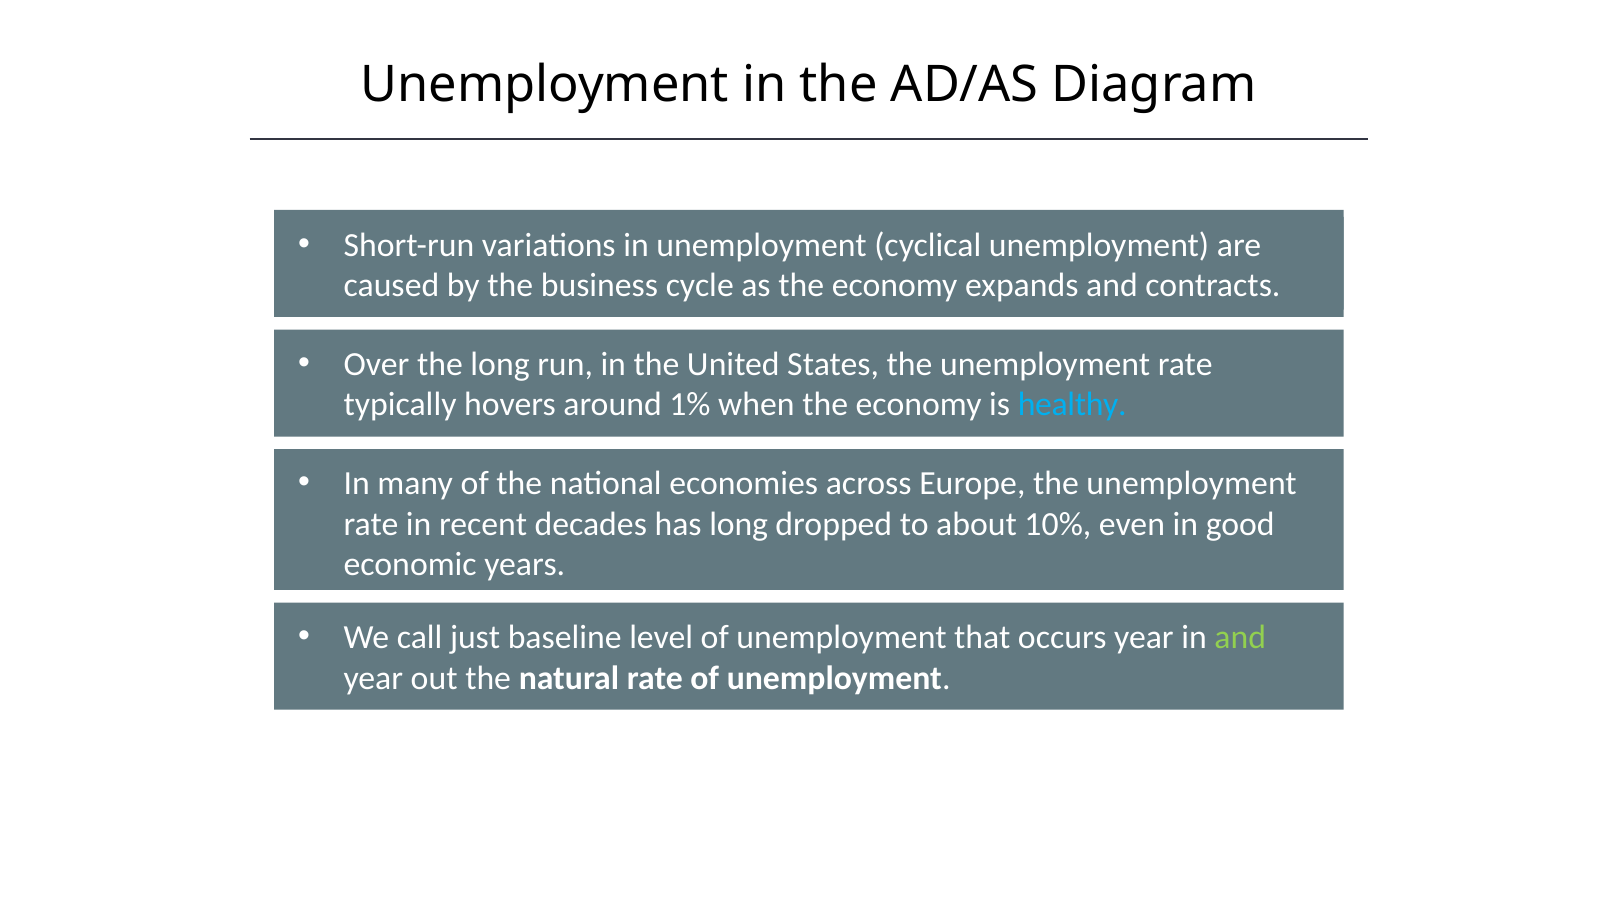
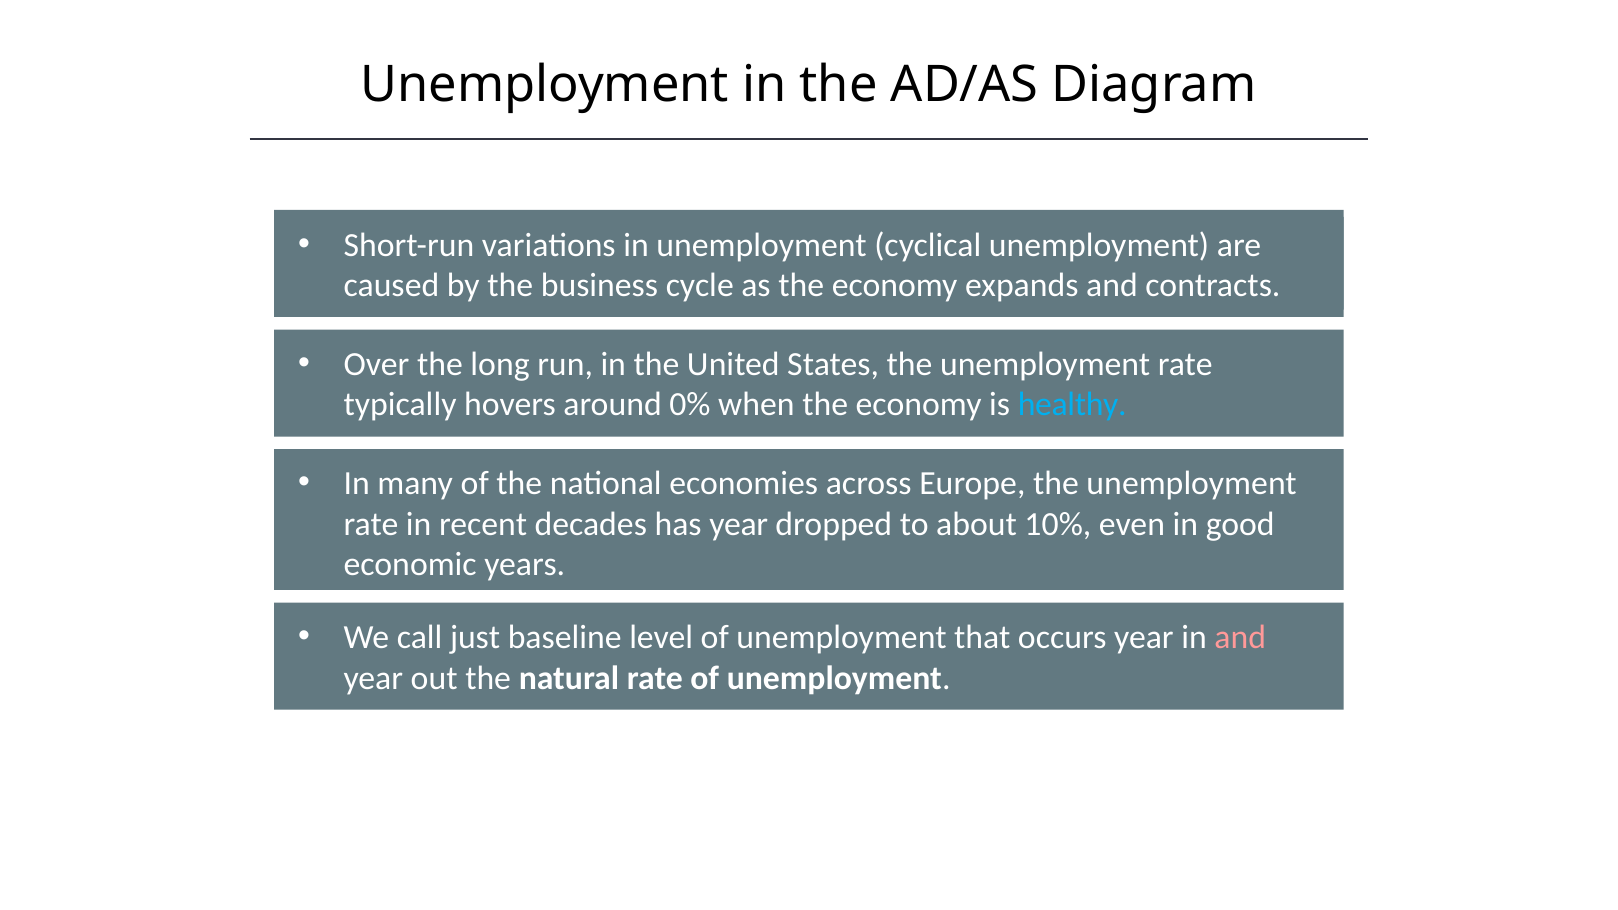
1%: 1% -> 0% (690, 404)
has long: long -> year (739, 524)
and colour: light green -> pink (1240, 638)
